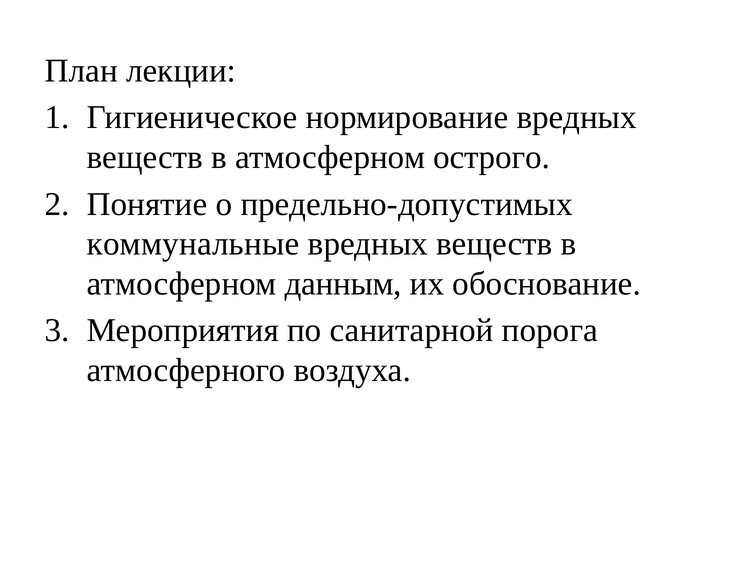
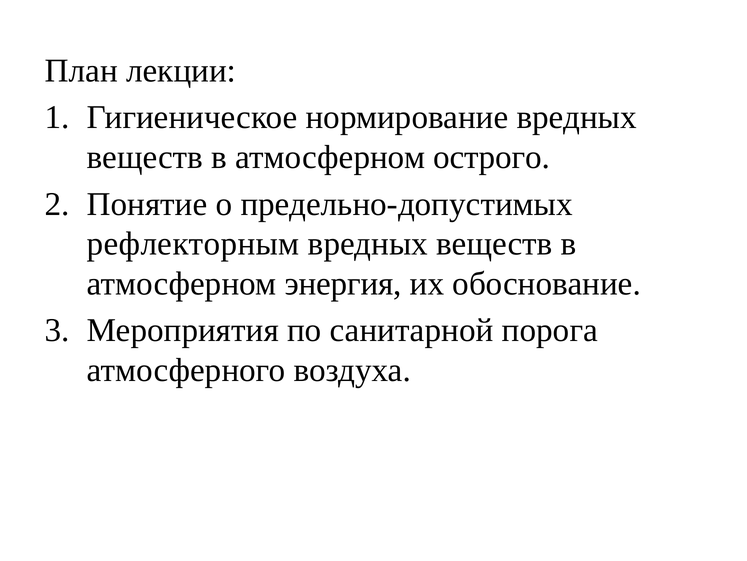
коммунальные: коммунальные -> рефлекторным (193, 244)
данным: данным -> энергия (343, 284)
